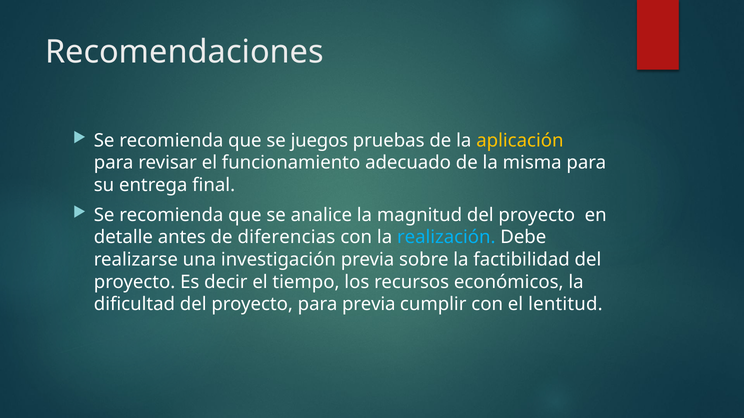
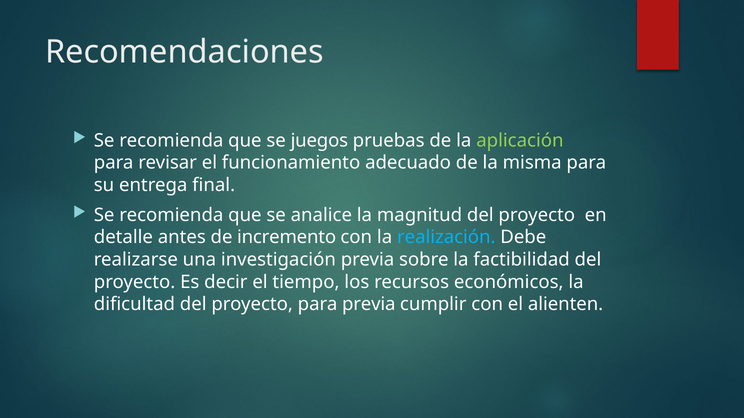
aplicación colour: yellow -> light green (520, 141)
diferencias: diferencias -> incremento (287, 238)
lentitud: lentitud -> alienten (566, 305)
